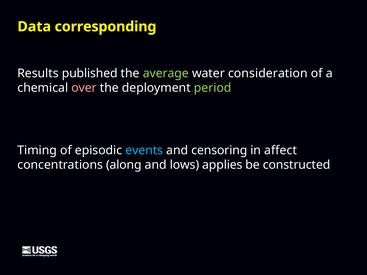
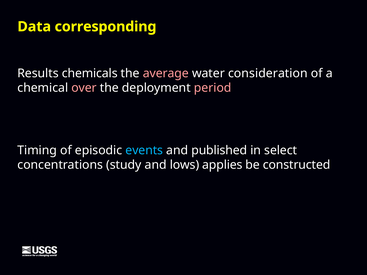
published: published -> chemicals (90, 73)
average colour: light green -> pink (166, 73)
period colour: light green -> pink (213, 88)
censoring: censoring -> published (219, 150)
affect: affect -> select (281, 150)
along: along -> study (124, 165)
